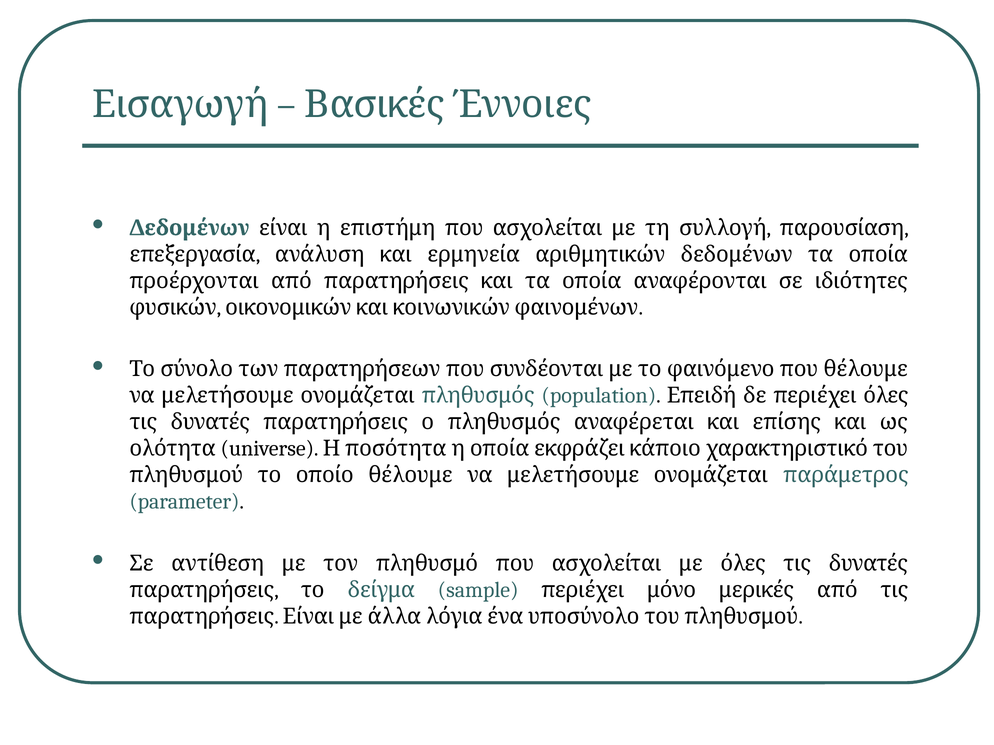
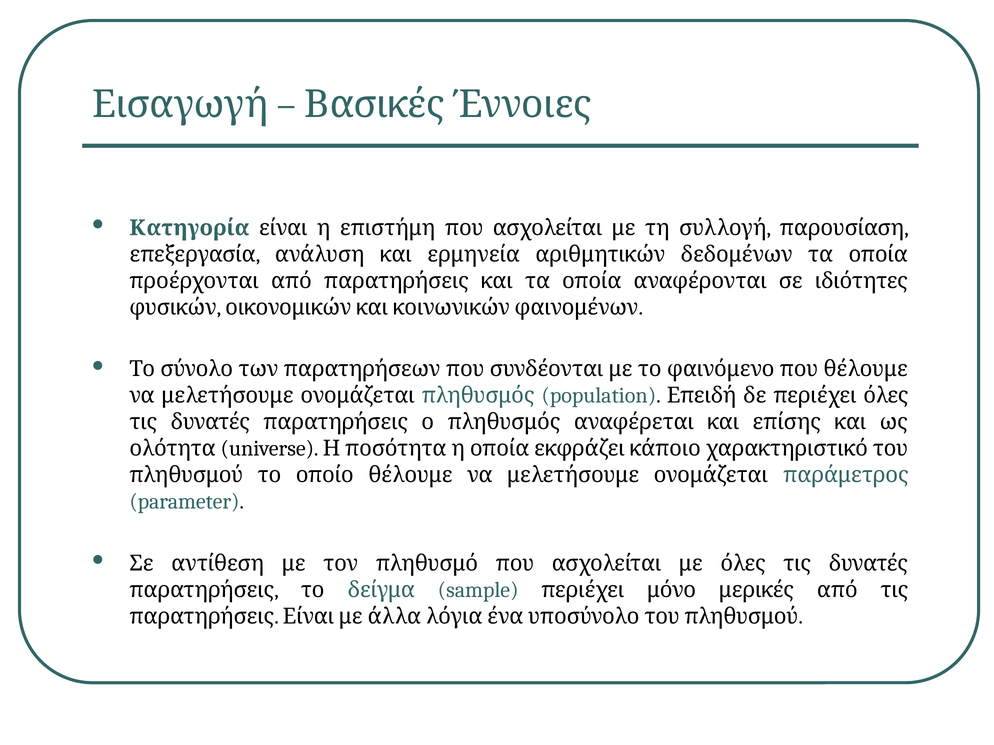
Δεδομένων: Δεδομένων -> Κατηγορία (189, 228)
